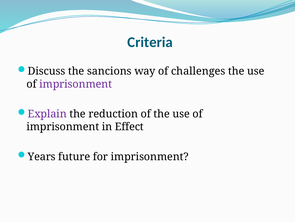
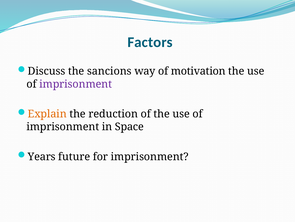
Criteria: Criteria -> Factors (150, 42)
challenges: challenges -> motivation (198, 71)
Explain colour: purple -> orange (47, 114)
Effect: Effect -> Space (129, 126)
